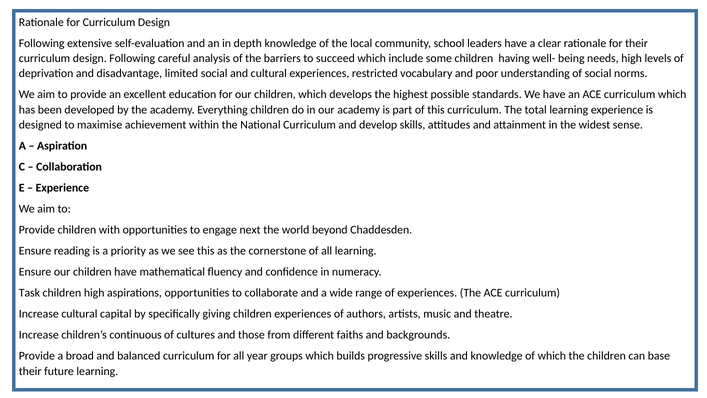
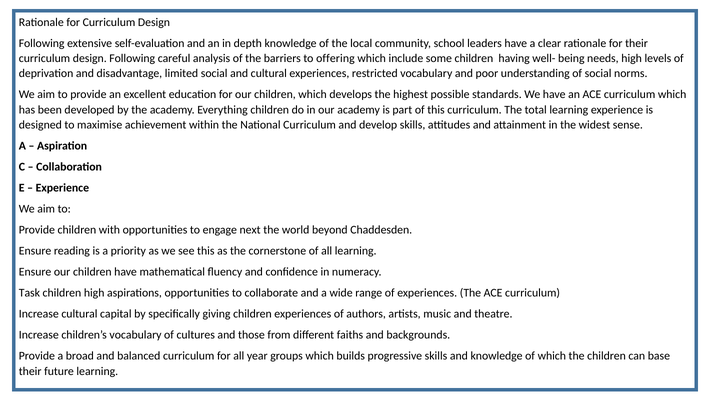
succeed: succeed -> offering (335, 58)
children’s continuous: continuous -> vocabulary (136, 335)
